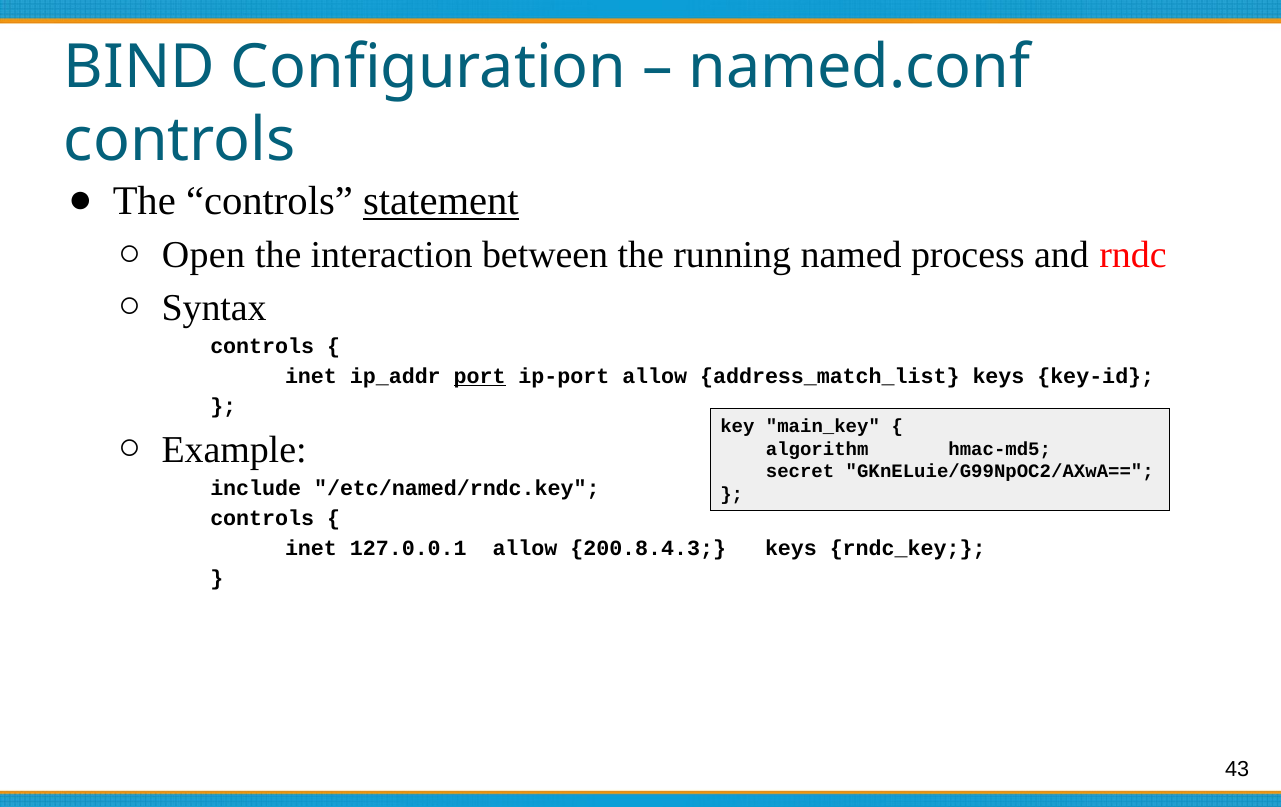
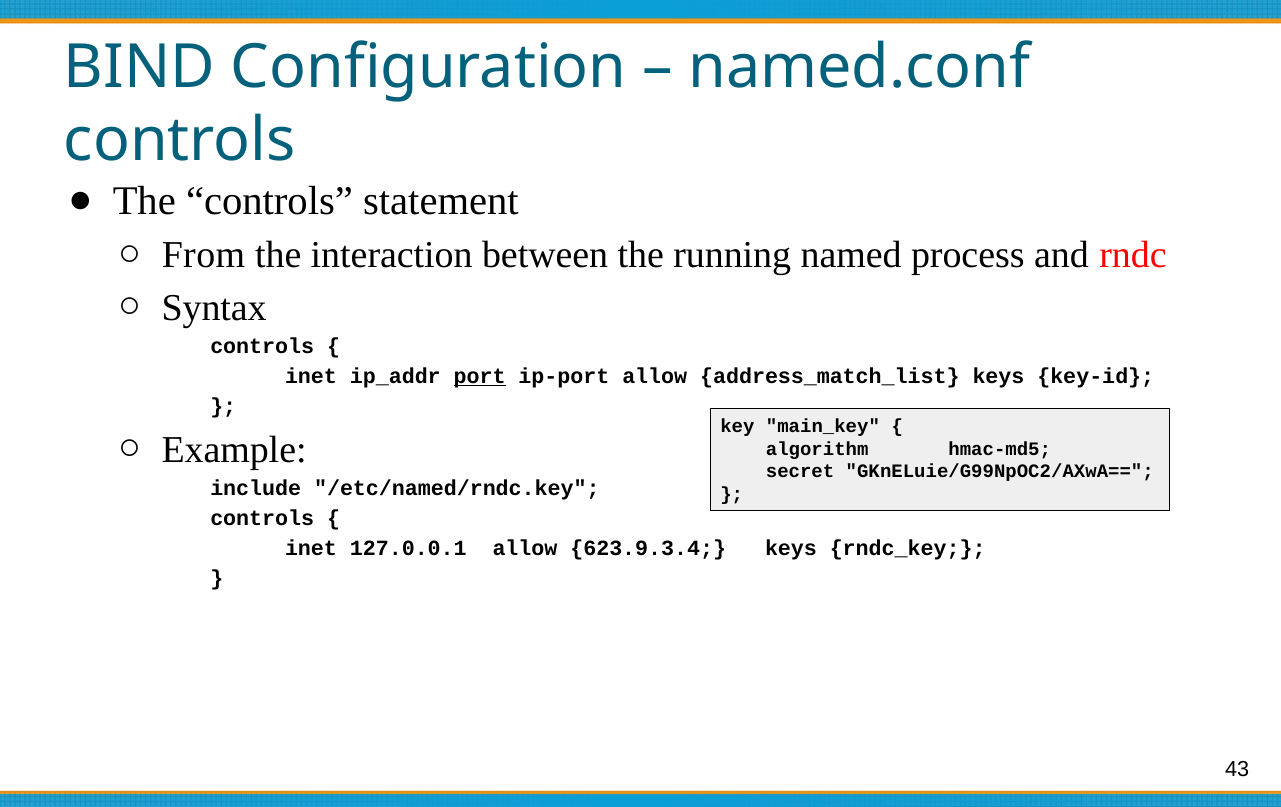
statement underline: present -> none (441, 201)
Open: Open -> From (203, 255)
200.8.4.3: 200.8.4.3 -> 623.9.3.4 (648, 548)
